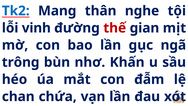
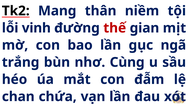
Tk2 colour: blue -> black (16, 11)
nghe: nghe -> niềm (142, 11)
trông: trông -> trắng (21, 62)
Khấn: Khấn -> Cùng (127, 62)
